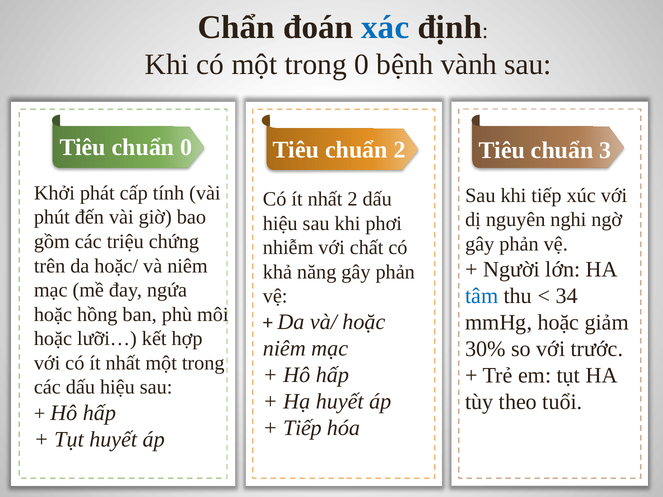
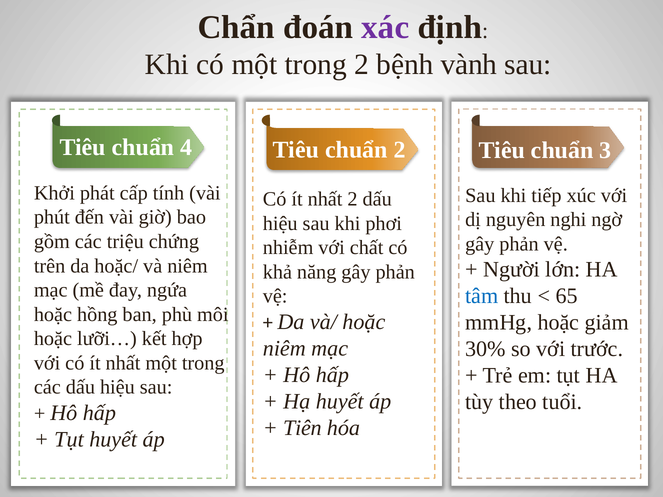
xác colour: blue -> purple (385, 27)
trong 0: 0 -> 2 (362, 65)
chuẩn 0: 0 -> 4 (186, 148)
34: 34 -> 65 (567, 296)
Tiếp: Tiếp -> Tiên (302, 428)
